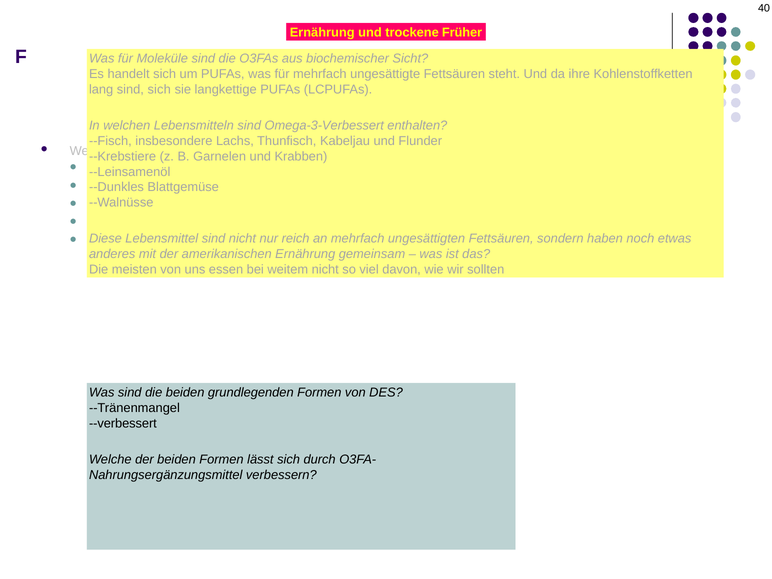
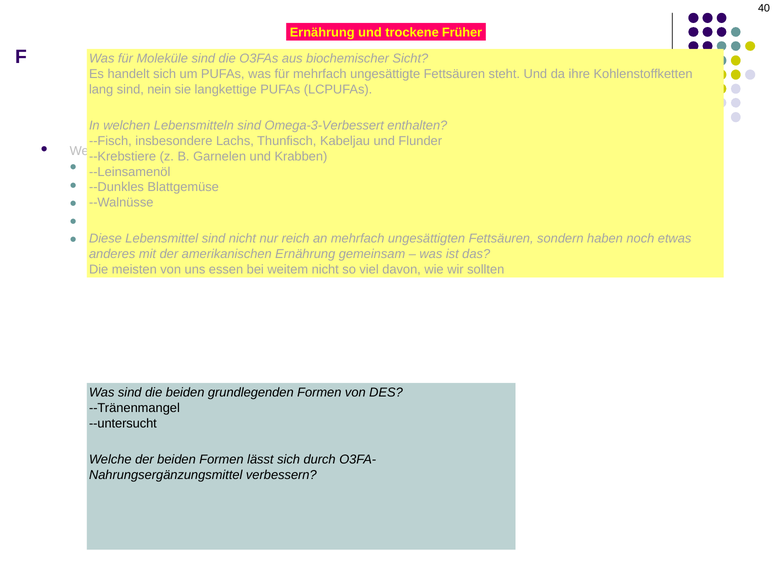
sind sich: sich -> nein (159, 89)
--verbessert: --verbessert -> --untersucht (123, 423)
